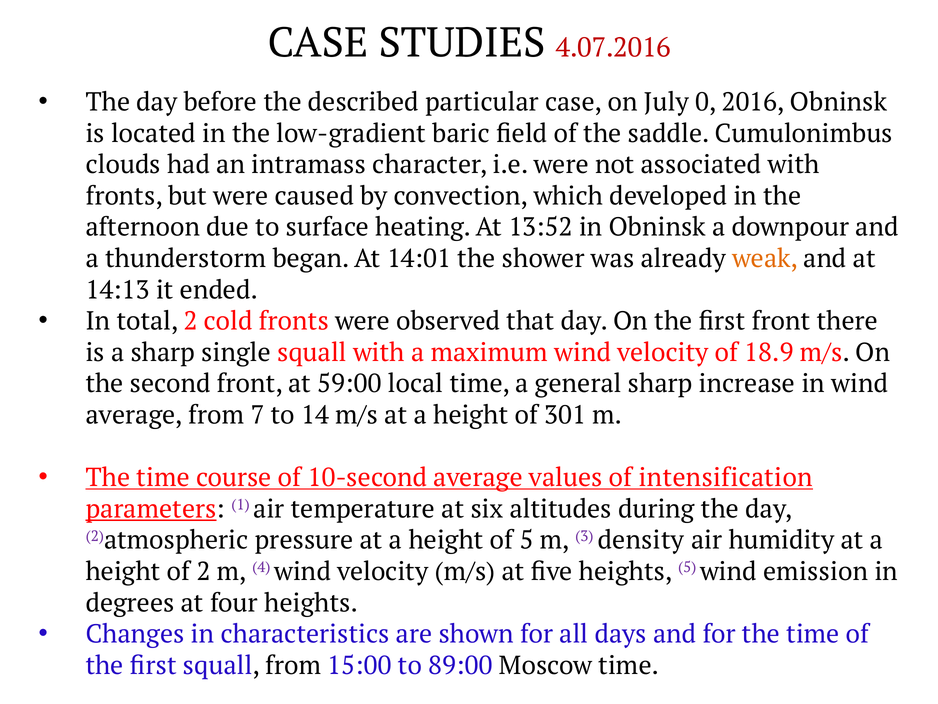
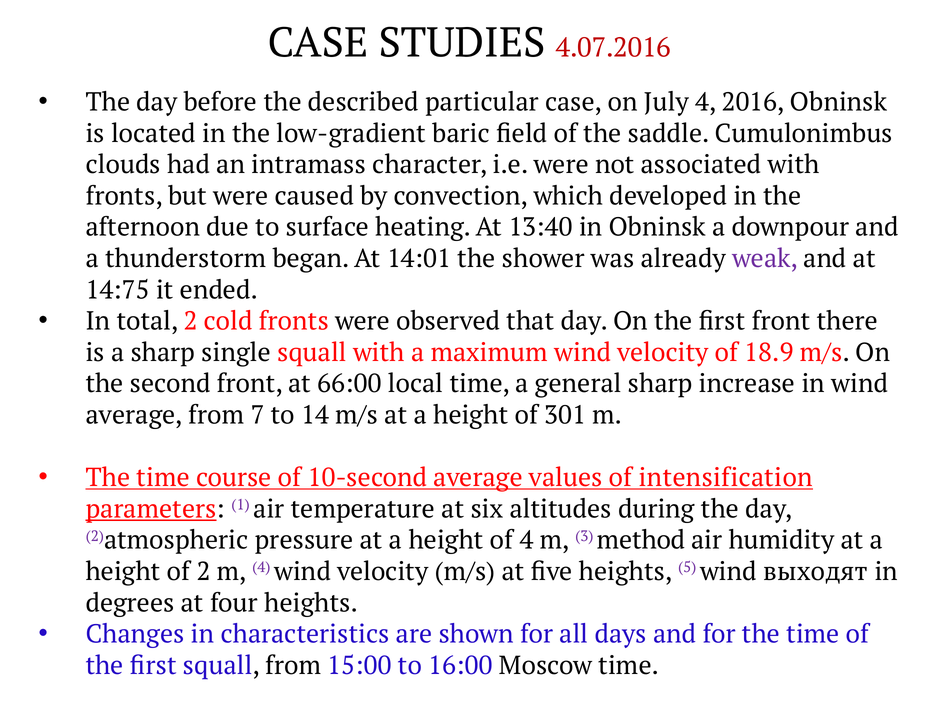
July 0: 0 -> 4 (706, 102)
13:52: 13:52 -> 13:40 (541, 227)
weak colour: orange -> purple (765, 258)
14:13: 14:13 -> 14:75 (118, 290)
59:00: 59:00 -> 66:00 (349, 384)
of 5: 5 -> 4 (526, 540)
density: density -> method (641, 540)
emission: emission -> выходят (816, 571)
89:00: 89:00 -> 16:00 (460, 665)
